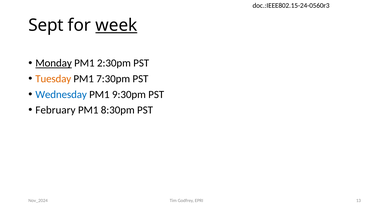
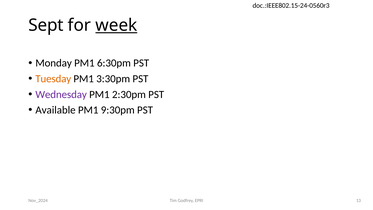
Monday underline: present -> none (54, 63)
2:30pm: 2:30pm -> 6:30pm (114, 63)
7:30pm: 7:30pm -> 3:30pm (113, 79)
Wednesday colour: blue -> purple (61, 94)
9:30pm: 9:30pm -> 2:30pm (129, 94)
February: February -> Available (56, 110)
8:30pm: 8:30pm -> 9:30pm (118, 110)
